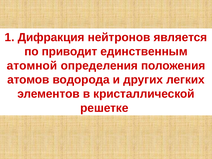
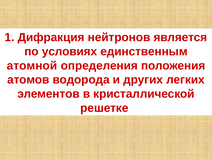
приводит: приводит -> условиях (70, 52)
